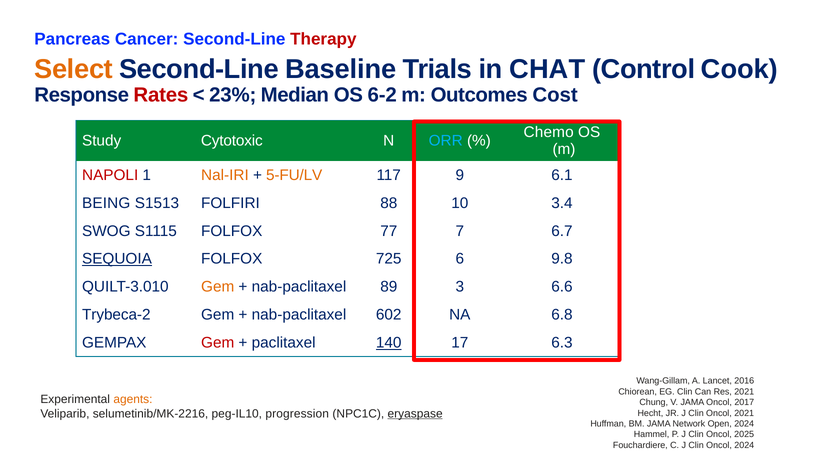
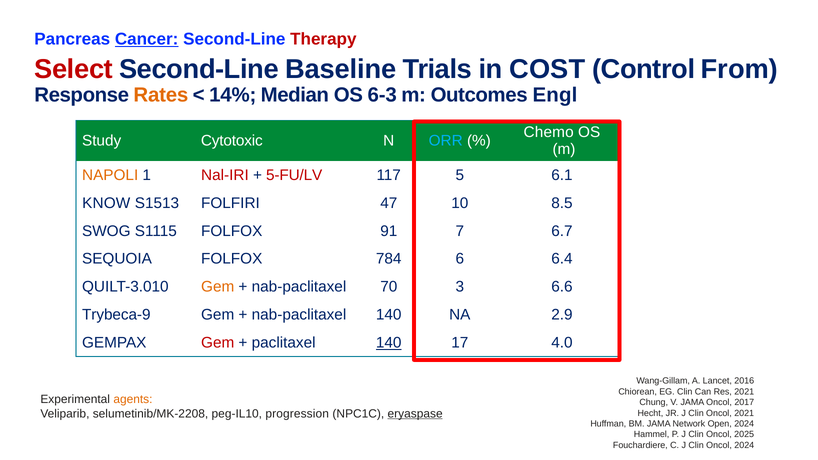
Cancer underline: none -> present (147, 39)
Select colour: orange -> red (74, 69)
CHAT: CHAT -> COST (547, 69)
Cook: Cook -> From (739, 69)
Rates colour: red -> orange (161, 95)
23%: 23% -> 14% (233, 95)
6-2: 6-2 -> 6-3 (382, 95)
Cost: Cost -> Engl (555, 95)
NAPOLI colour: red -> orange (110, 175)
Nal-IRI colour: orange -> red (225, 175)
5-FU/LV colour: orange -> red (294, 175)
9: 9 -> 5 (460, 175)
BEING: BEING -> KNOW (106, 203)
88: 88 -> 47 (389, 203)
3.4: 3.4 -> 8.5 (562, 203)
77: 77 -> 91 (389, 231)
SEQUOIA underline: present -> none (117, 259)
725: 725 -> 784 (389, 259)
9.8: 9.8 -> 6.4 (562, 259)
89: 89 -> 70 (389, 287)
Trybeca-2: Trybeca-2 -> Trybeca-9 (116, 315)
nab-paclitaxel 602: 602 -> 140 (389, 315)
6.8: 6.8 -> 2.9 (562, 315)
6.3: 6.3 -> 4.0 (562, 343)
selumetinib/MK-2216: selumetinib/MK-2216 -> selumetinib/MK-2208 (150, 414)
